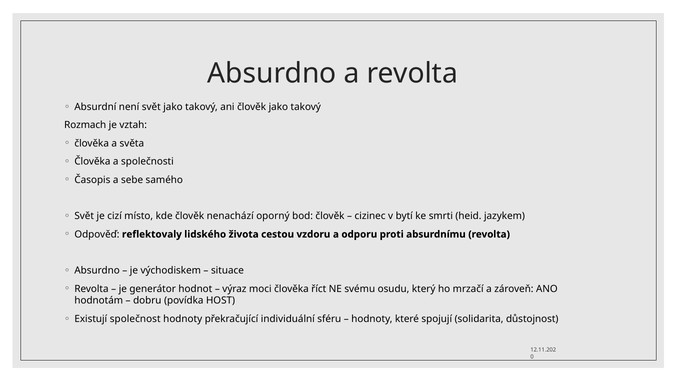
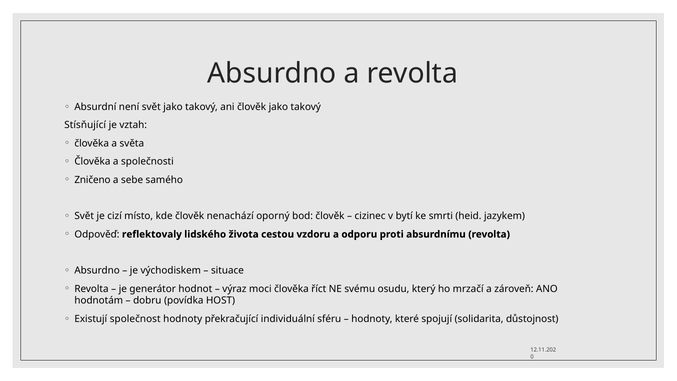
Rozmach: Rozmach -> Stísňující (85, 125)
Časopis: Časopis -> Zničeno (92, 180)
